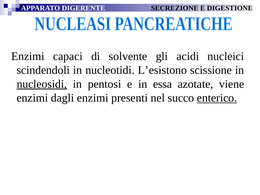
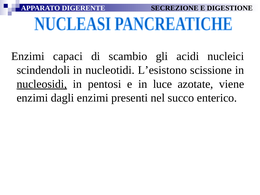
solvente: solvente -> scambio (128, 56)
essa: essa -> luce (163, 84)
enterico underline: present -> none (217, 98)
